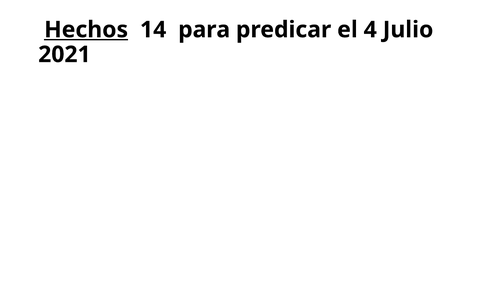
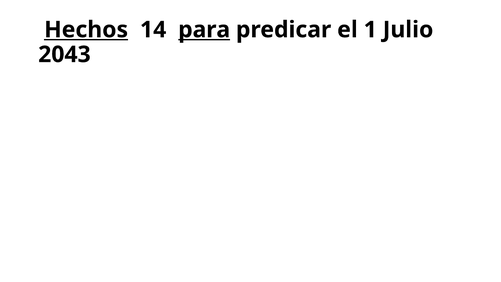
para underline: none -> present (204, 30)
4: 4 -> 1 (370, 30)
2021: 2021 -> 2043 (64, 54)
